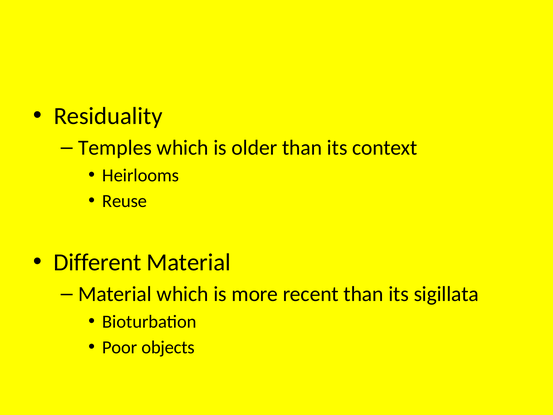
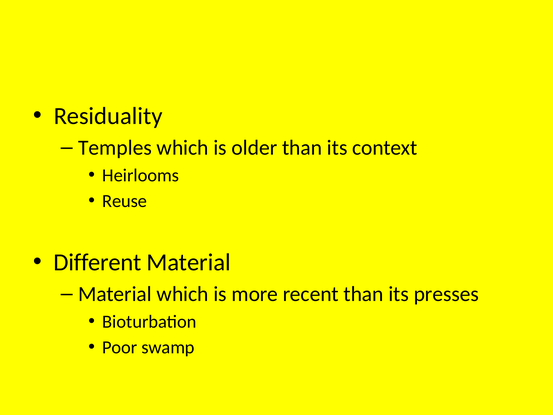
sigillata: sigillata -> presses (446, 294)
objects: objects -> swamp (168, 347)
